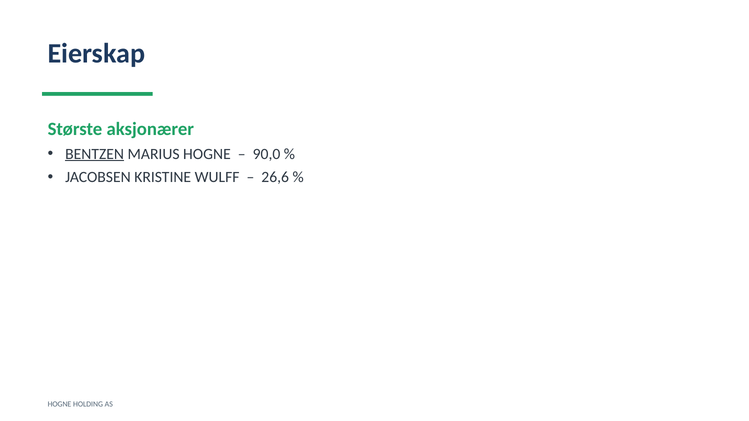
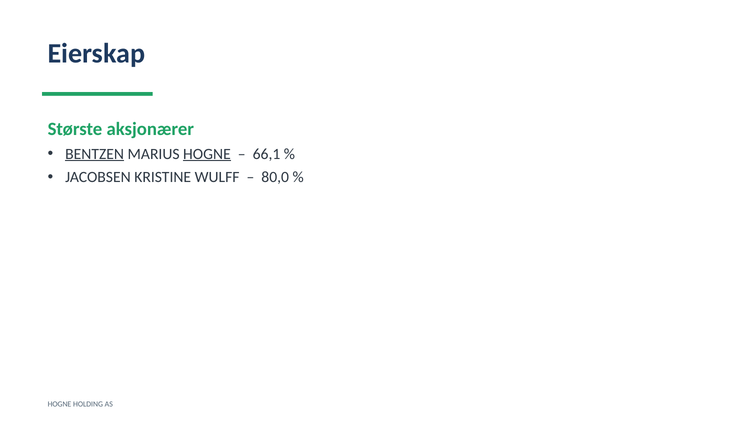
HOGNE underline: none -> present (207, 154)
90,0: 90,0 -> 66,1 (267, 154)
26,6: 26,6 -> 80,0 (275, 177)
